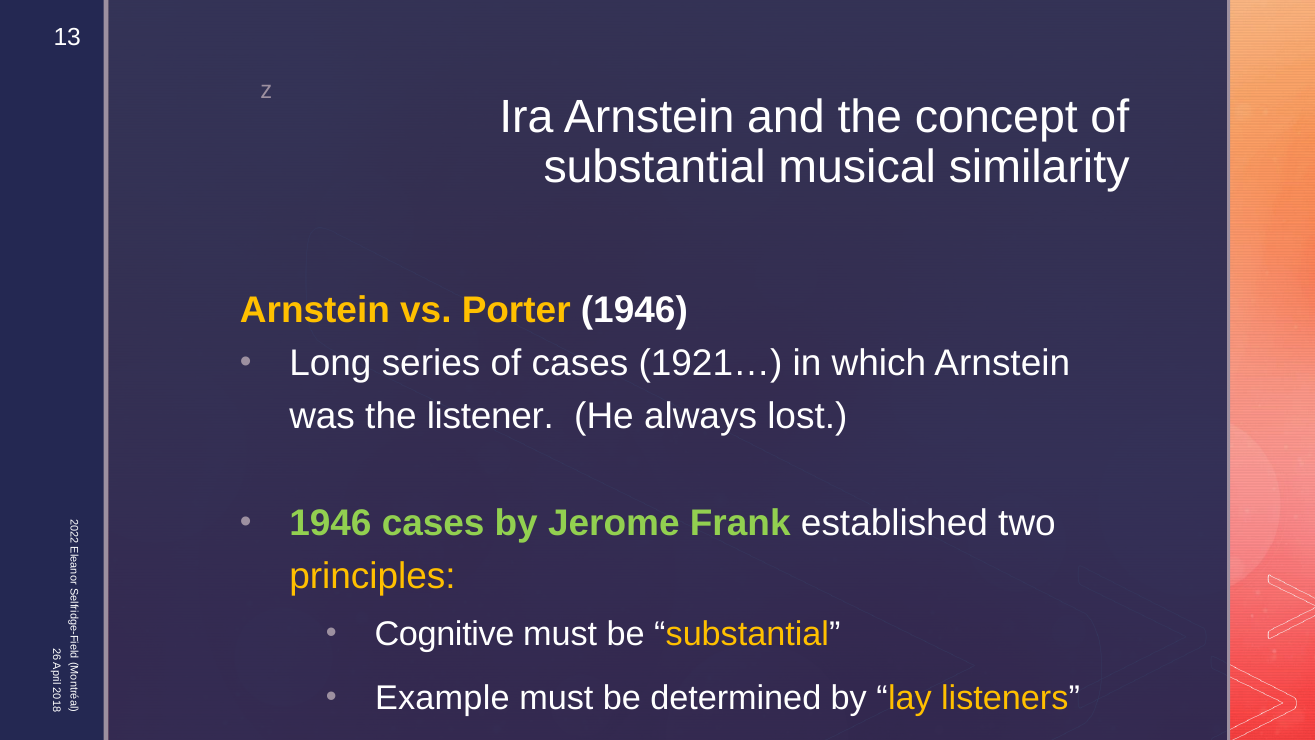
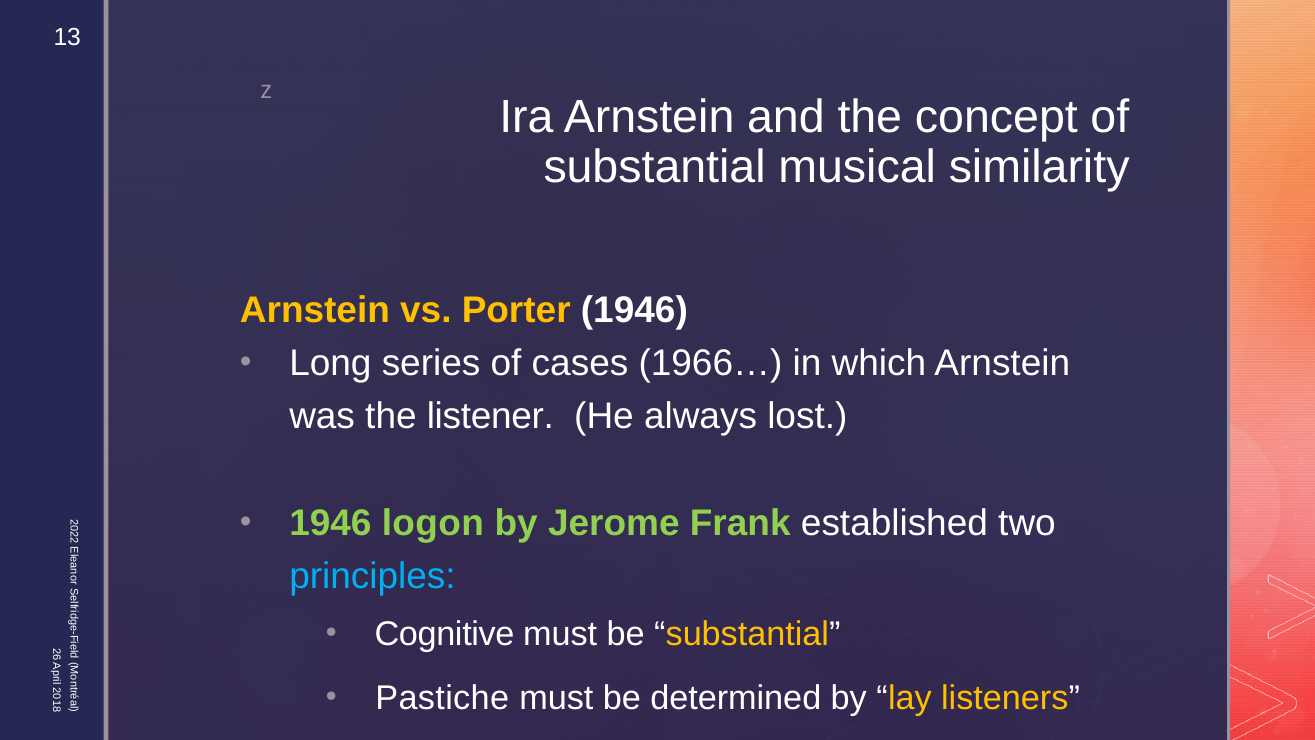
1921…: 1921… -> 1966… (710, 363)
1946 cases: cases -> logon (433, 523)
principles colour: yellow -> light blue (373, 576)
Example: Example -> Pastiche (442, 698)
